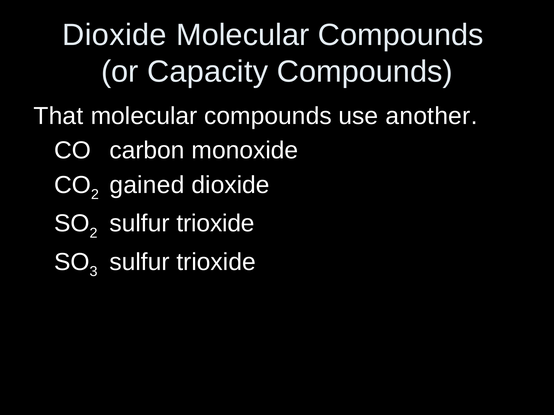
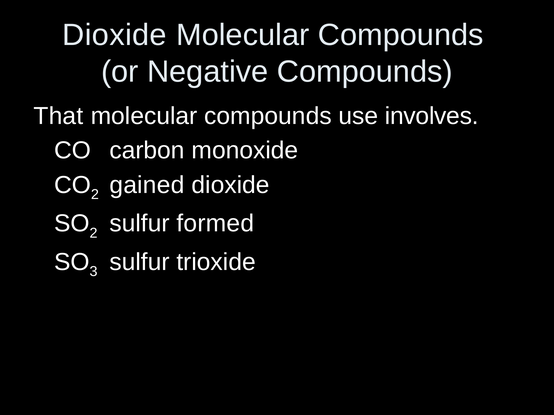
Capacity: Capacity -> Negative (208, 72)
another: another -> involves (432, 116)
trioxide: trioxide -> formed (215, 224)
